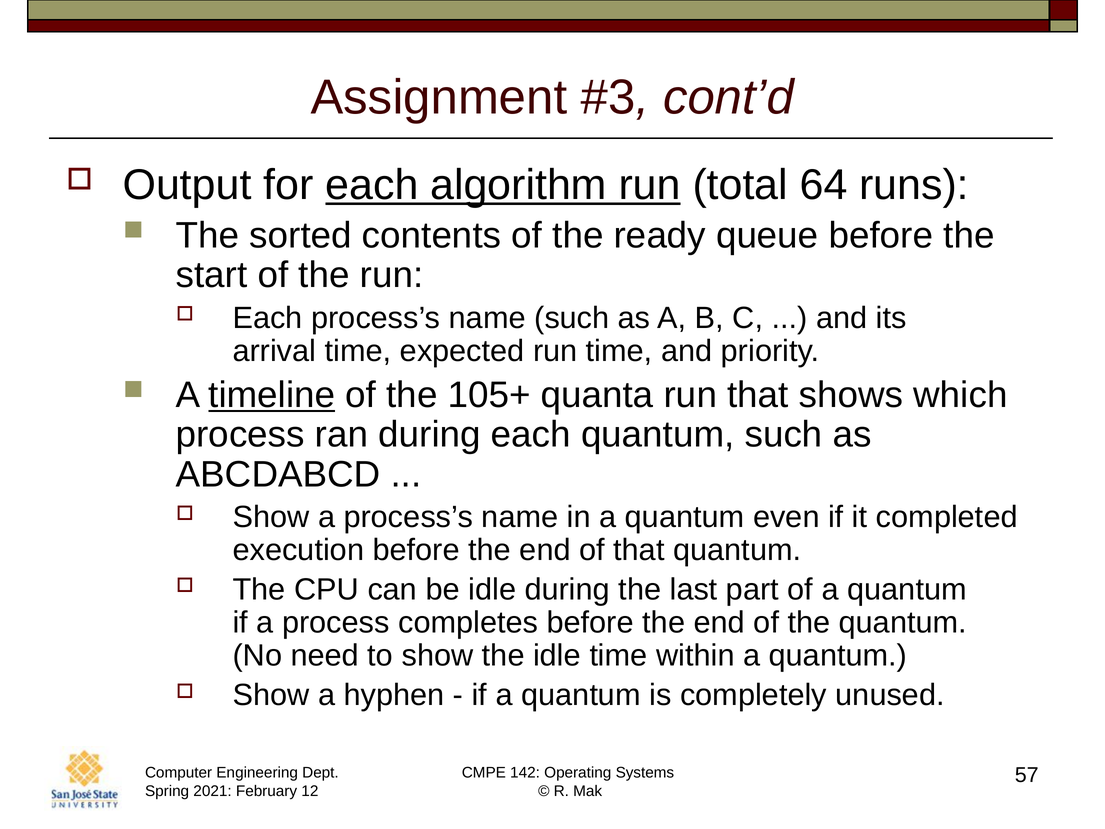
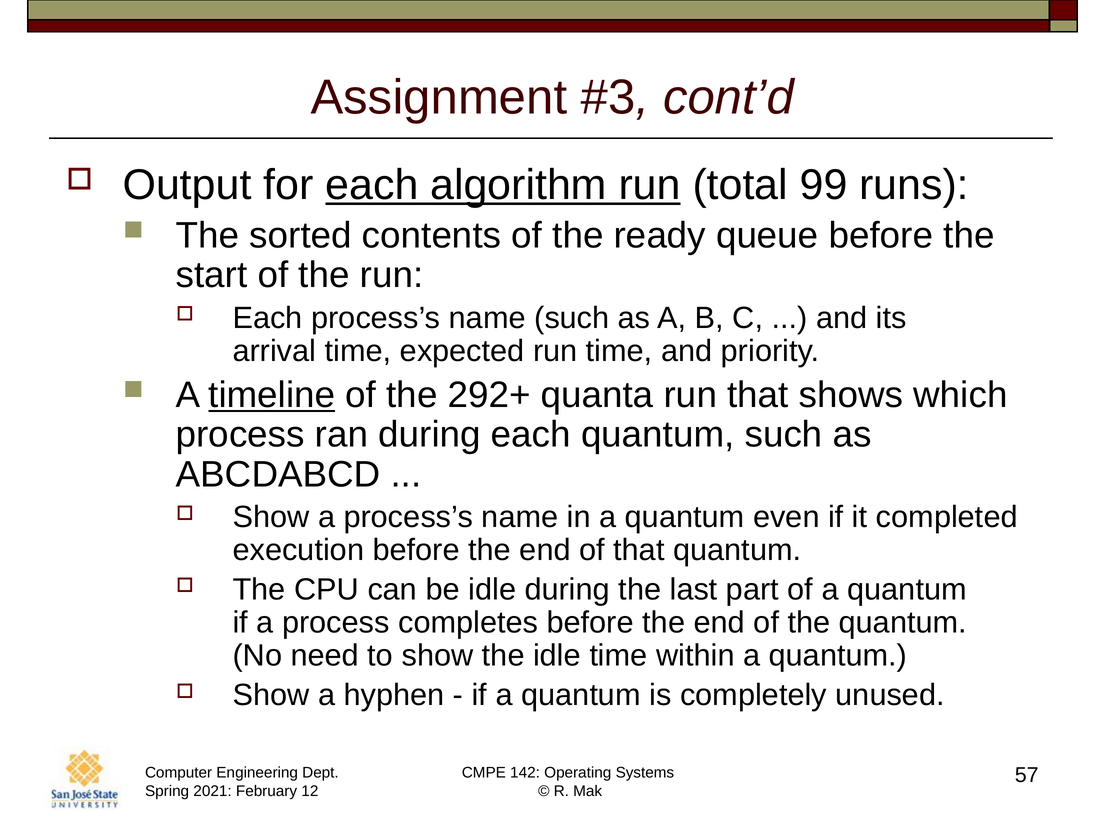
64: 64 -> 99 (824, 185)
105+: 105+ -> 292+ (489, 395)
